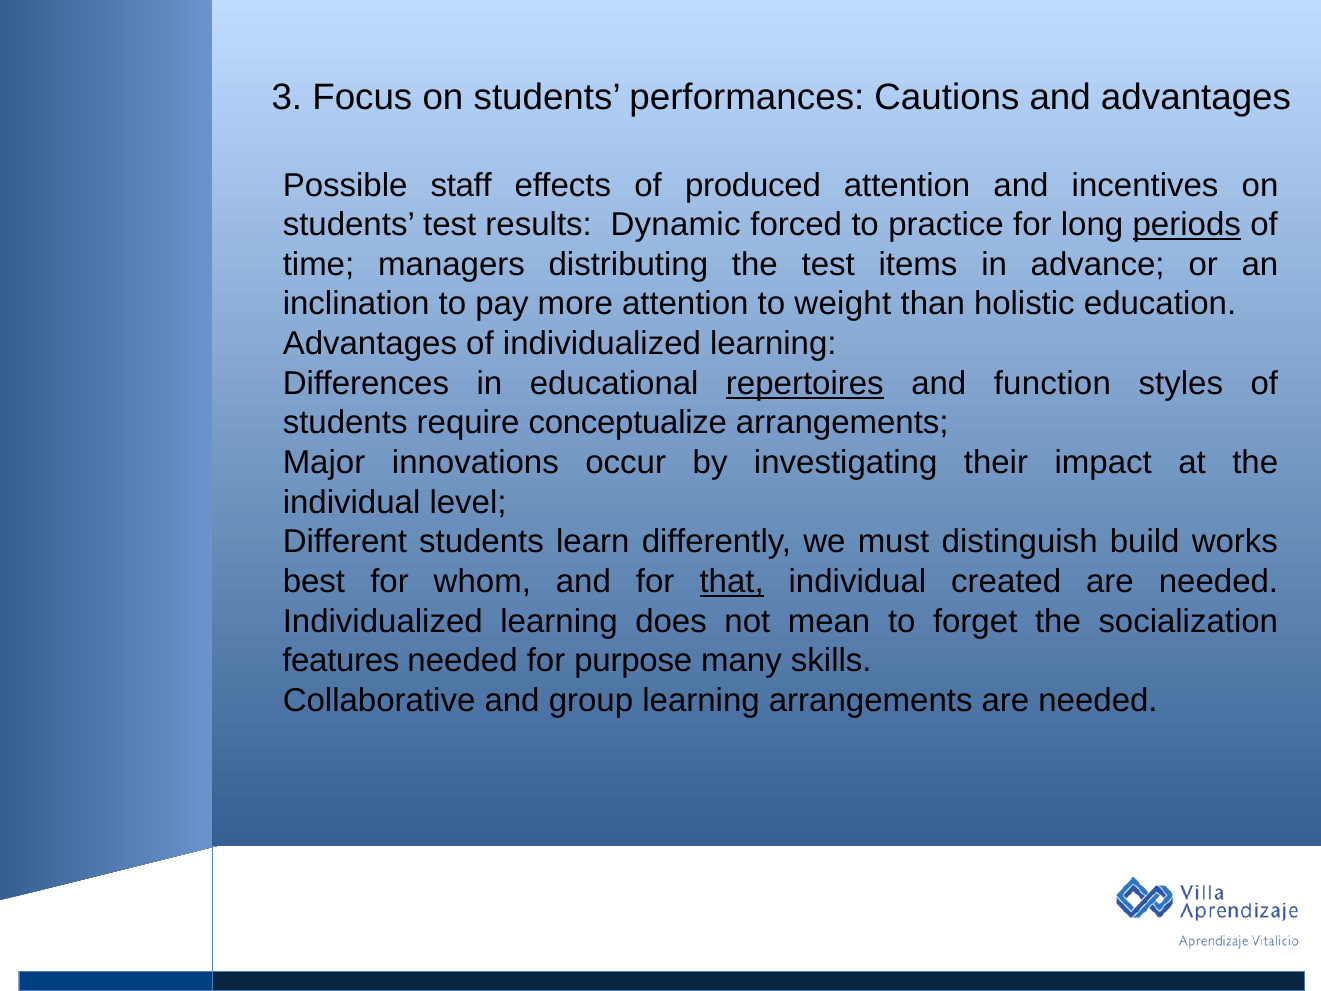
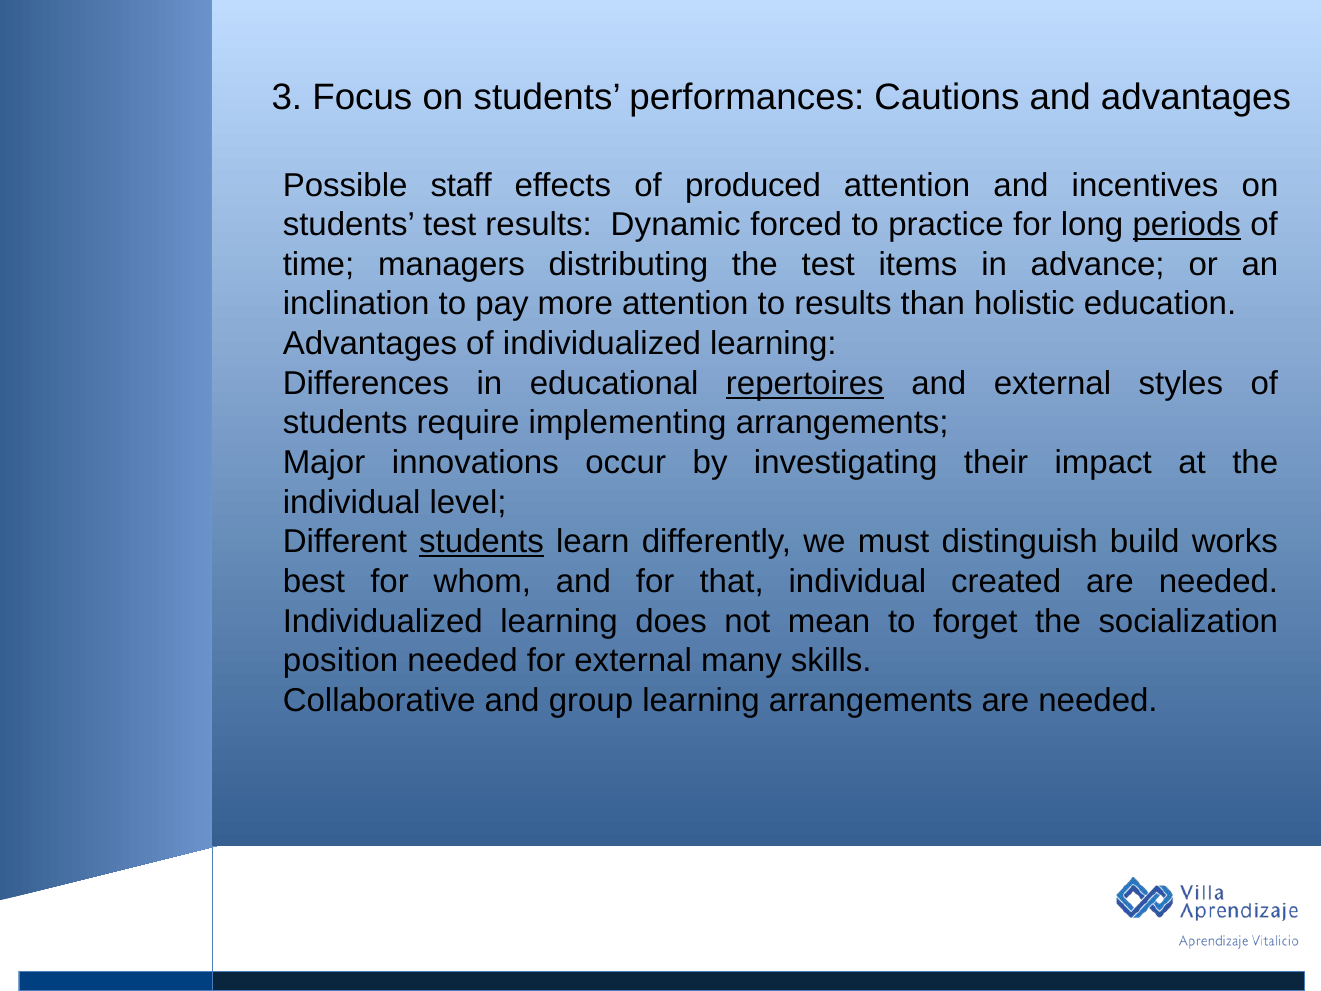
to weight: weight -> results (843, 304)
and function: function -> external (1052, 383)
conceptualize: conceptualize -> implementing (628, 423)
students underline: none -> present (481, 542)
that underline: present -> none (732, 581)
features: features -> position (341, 661)
for purpose: purpose -> external (633, 661)
